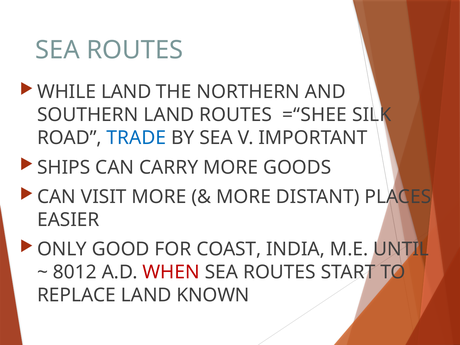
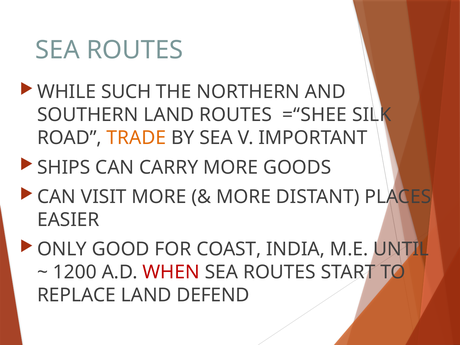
WHILE LAND: LAND -> SUCH (126, 92)
TRADE colour: blue -> orange (136, 138)
8012: 8012 -> 1200 (75, 272)
KNOWN: KNOWN -> DEFEND (213, 295)
